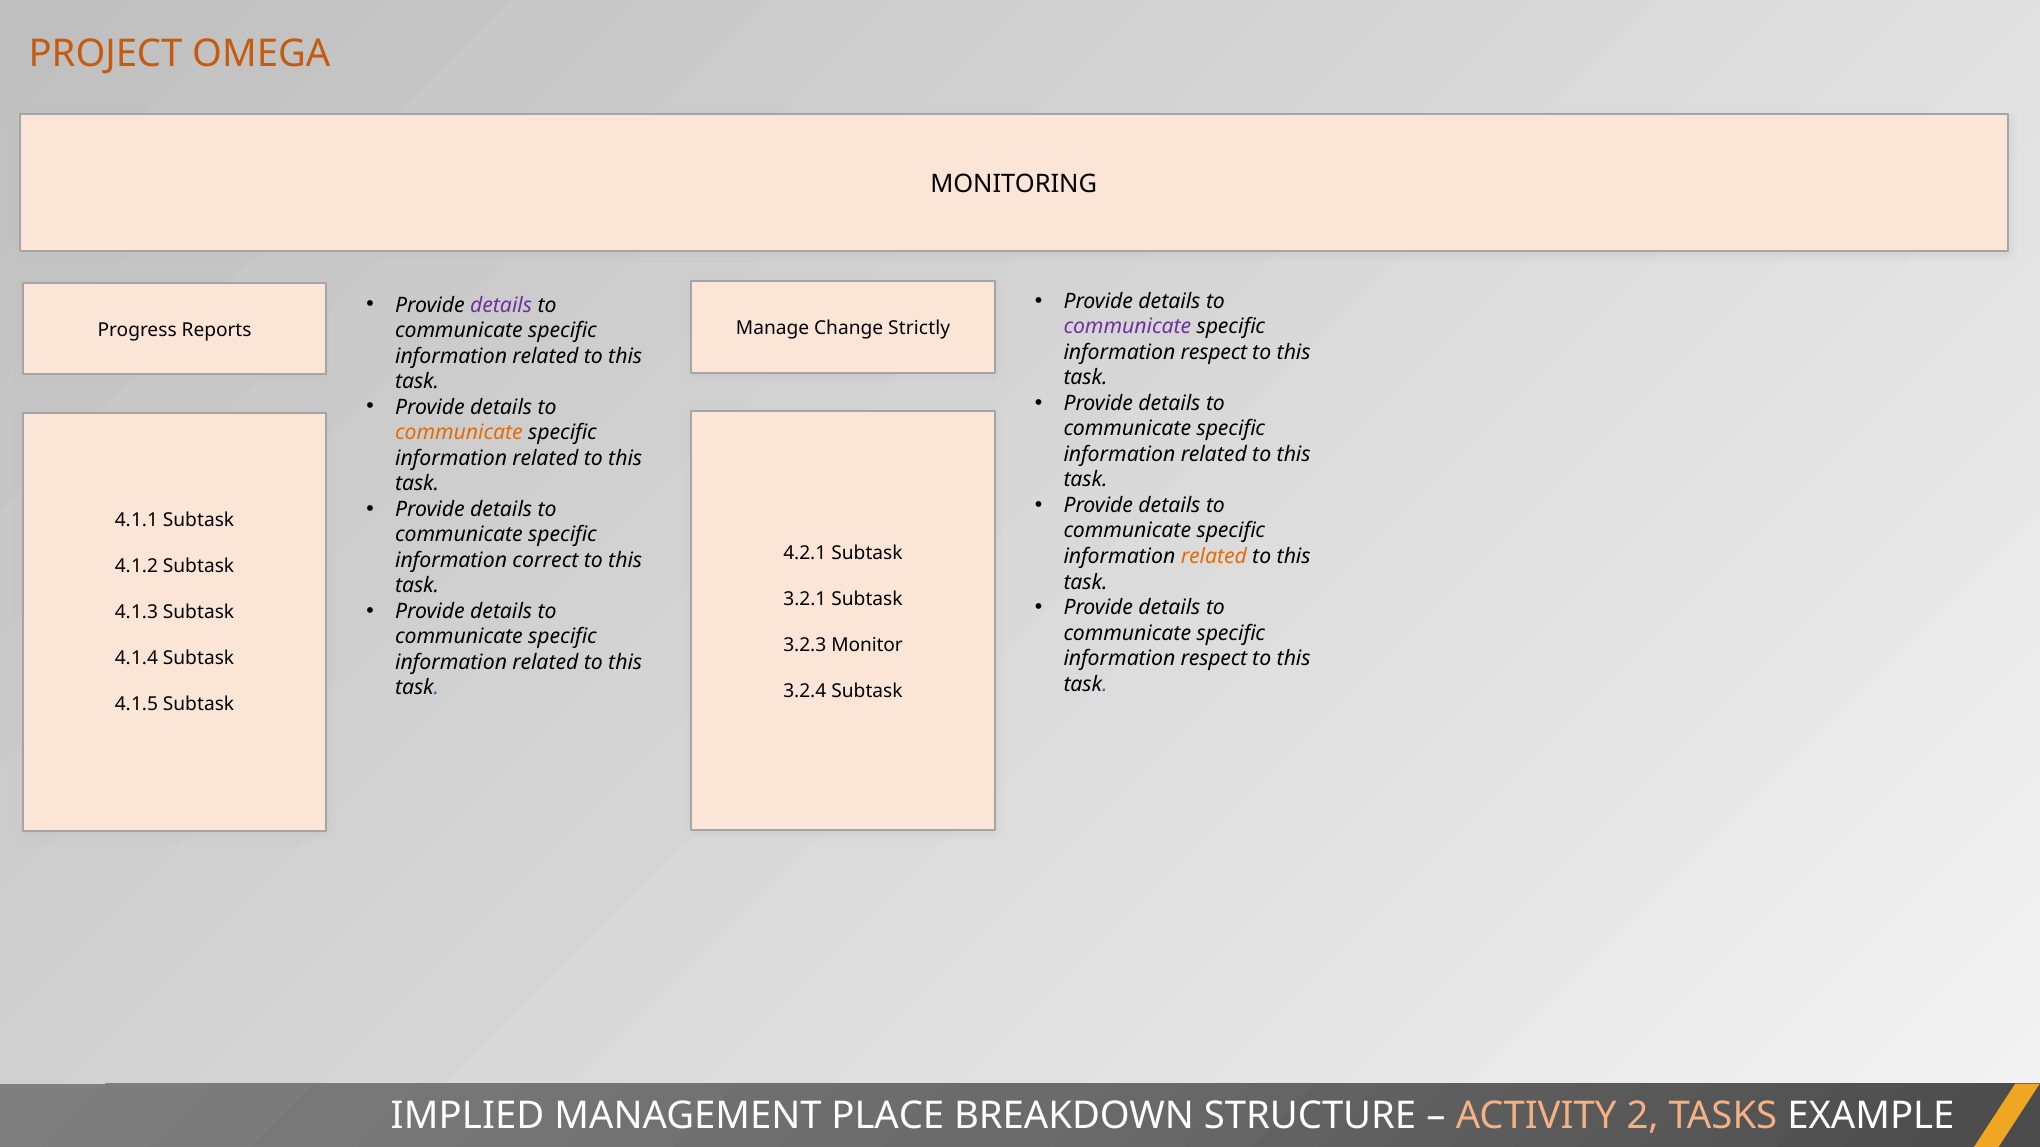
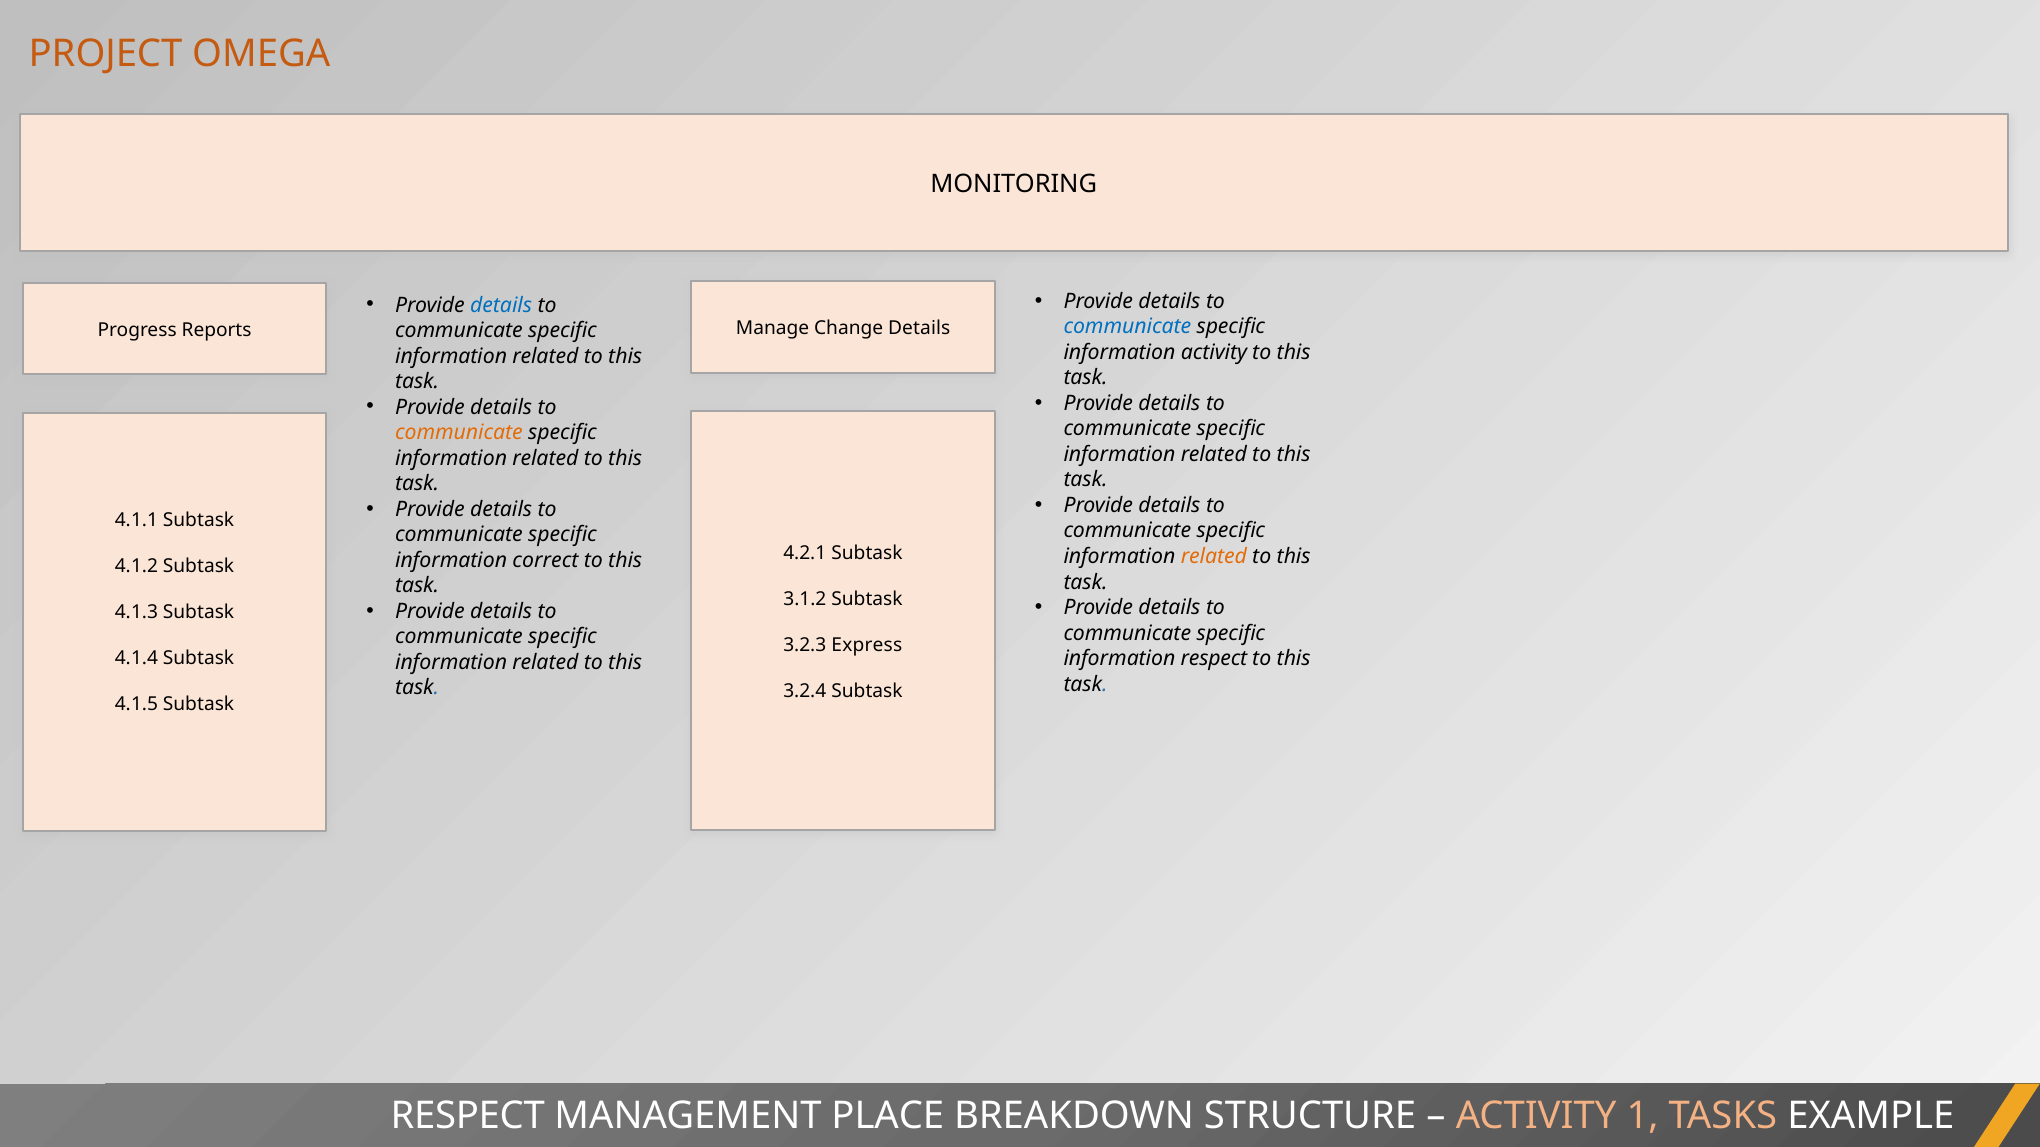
details colour: purple -> blue (501, 305)
communicate colour: purple -> blue (1127, 327)
Change Strictly: Strictly -> Details (919, 328)
respect: respect -> activity (1214, 352)
3.2.1: 3.2.1 -> 3.1.2 (805, 599)
Monitor: Monitor -> Express (867, 645)
IMPLIED: IMPLIED -> RESPECT (468, 1117)
2: 2 -> 1 (1643, 1117)
